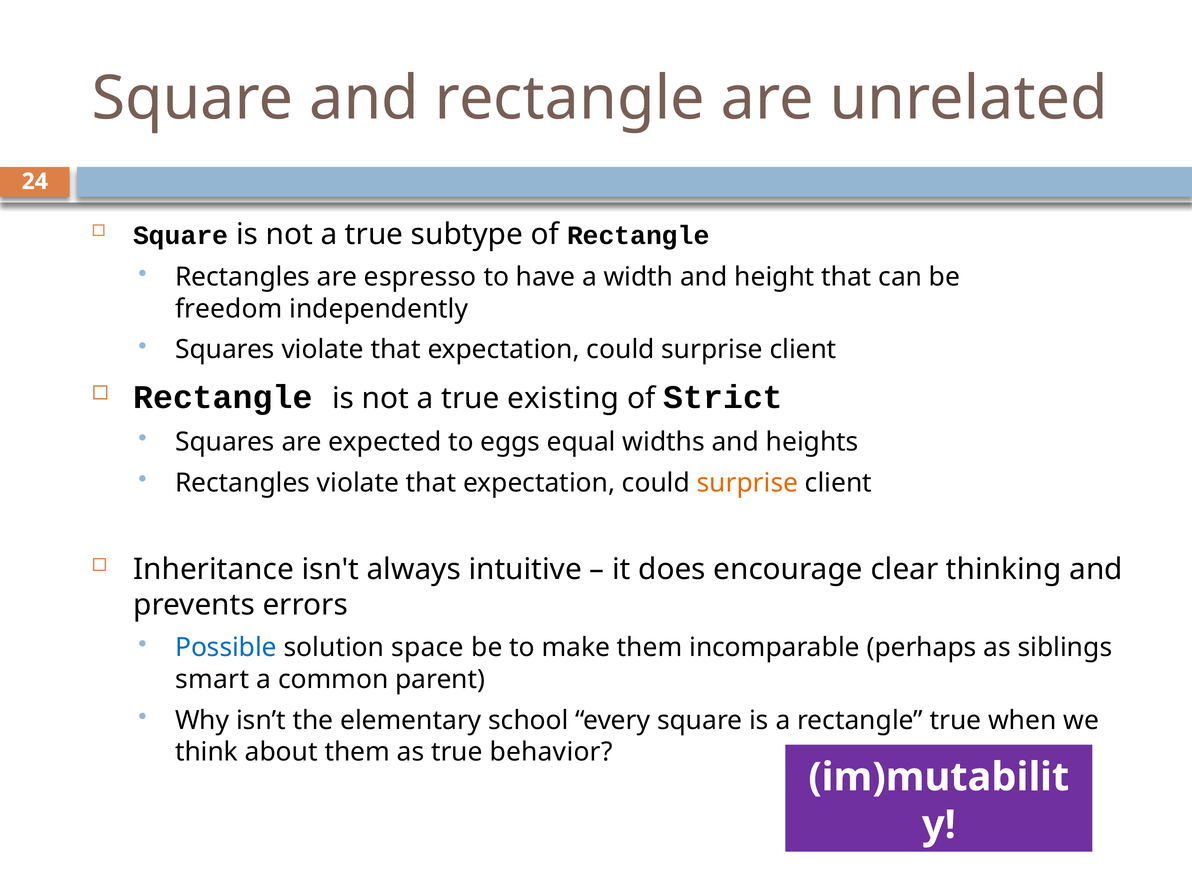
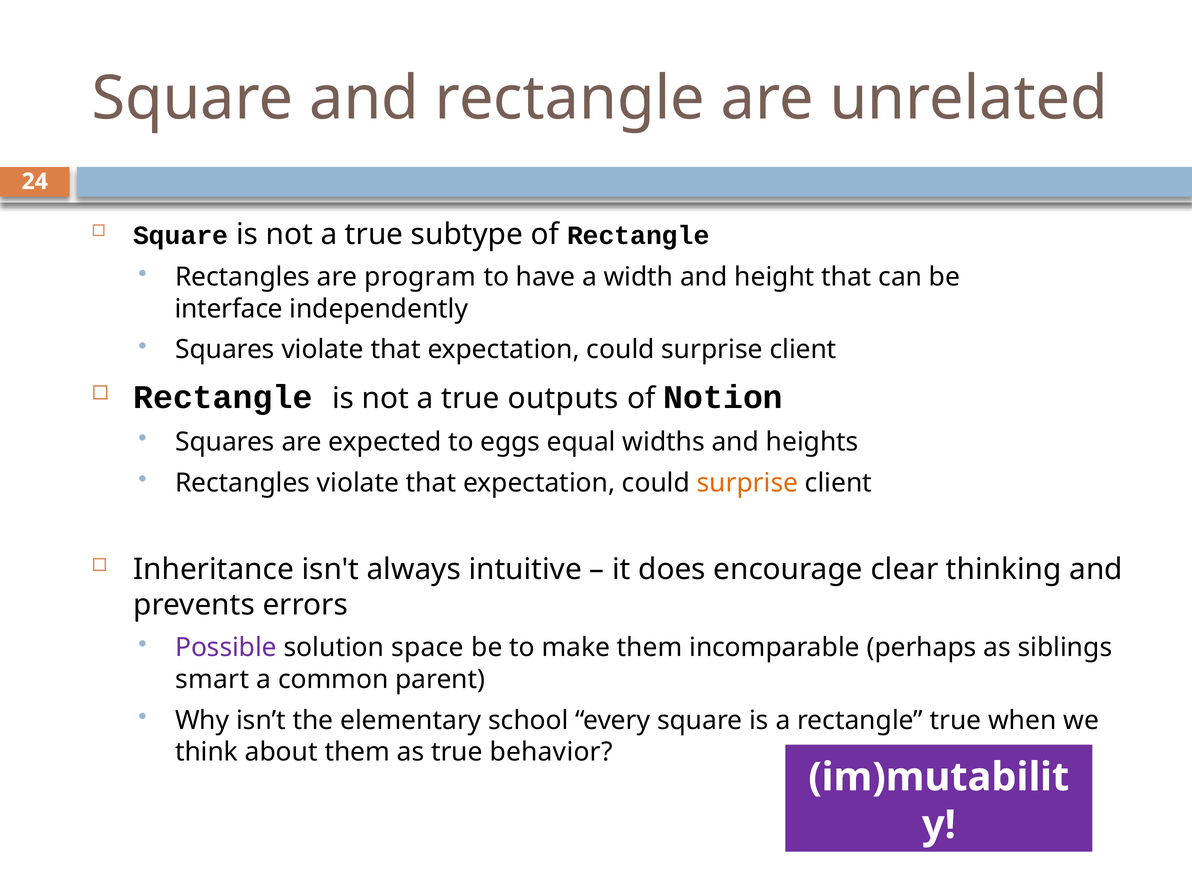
espresso: espresso -> program (420, 277)
freedom: freedom -> interface (229, 309)
existing: existing -> outputs (563, 399)
Strict: Strict -> Notion (723, 398)
Possible colour: blue -> purple (226, 648)
